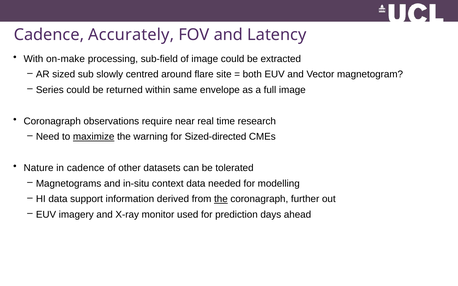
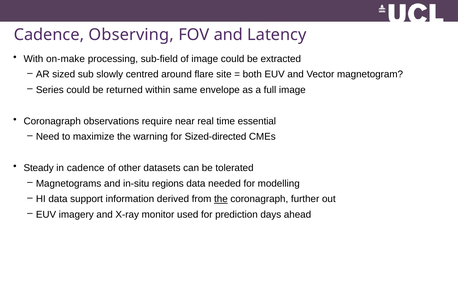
Accurately: Accurately -> Observing (131, 35)
research: research -> essential (257, 121)
maximize underline: present -> none (94, 137)
Nature: Nature -> Steady (39, 168)
context: context -> regions (168, 184)
